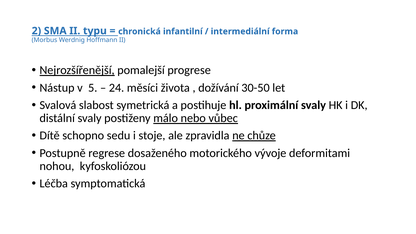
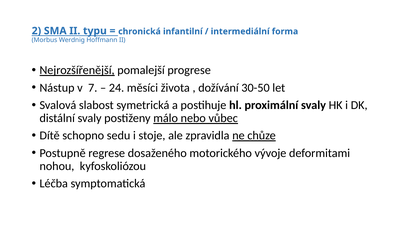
5: 5 -> 7 (93, 88)
